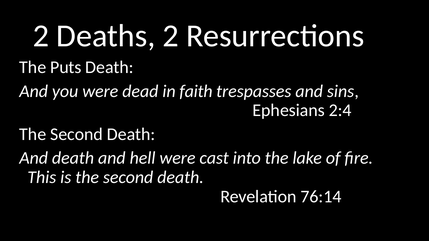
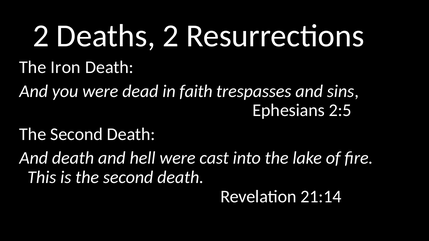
Puts: Puts -> Iron (66, 67)
2:4: 2:4 -> 2:5 (340, 111)
76:14: 76:14 -> 21:14 (321, 197)
